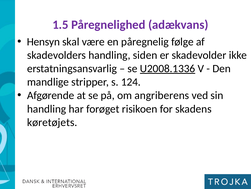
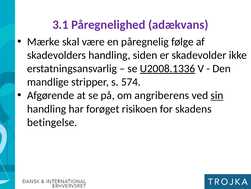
1.5: 1.5 -> 3.1 (60, 25)
Hensyn: Hensyn -> Mærke (43, 42)
124: 124 -> 574 (131, 82)
sin underline: none -> present (217, 95)
køretøjets: køretøjets -> betingelse (52, 122)
